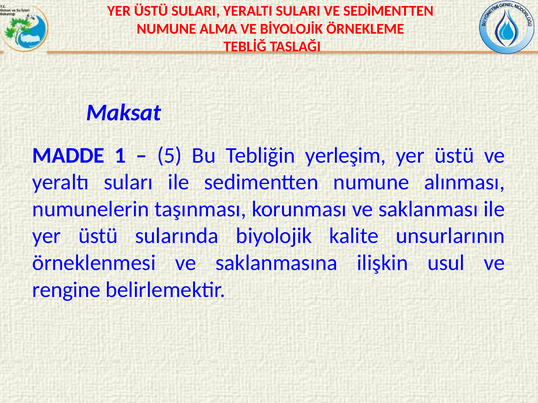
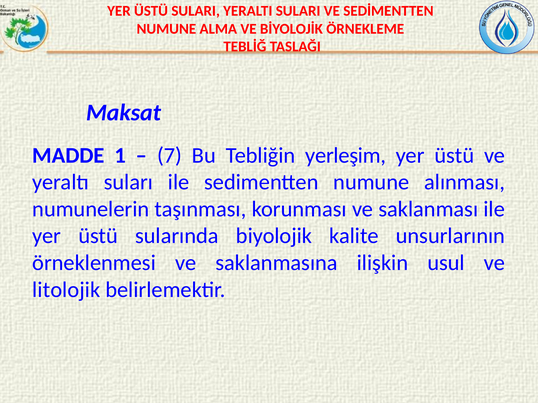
5: 5 -> 7 (170, 156)
rengine: rengine -> litolojik (66, 290)
